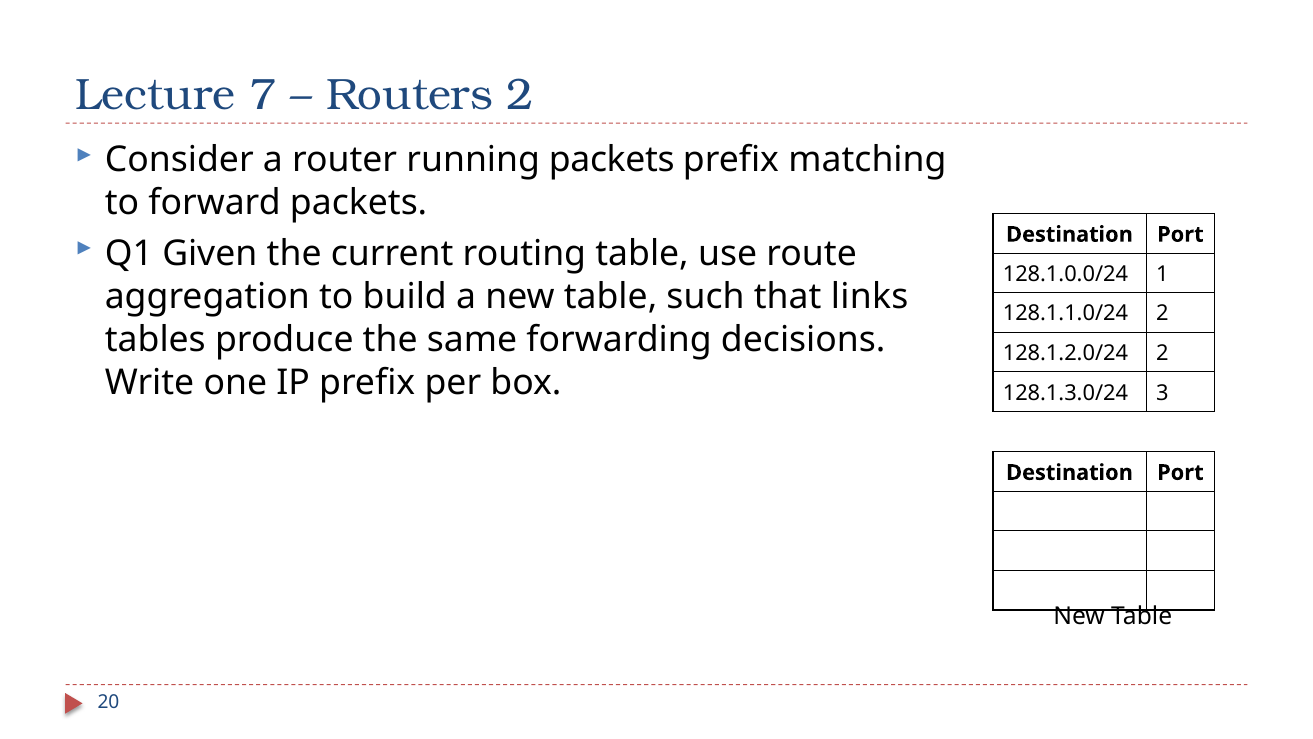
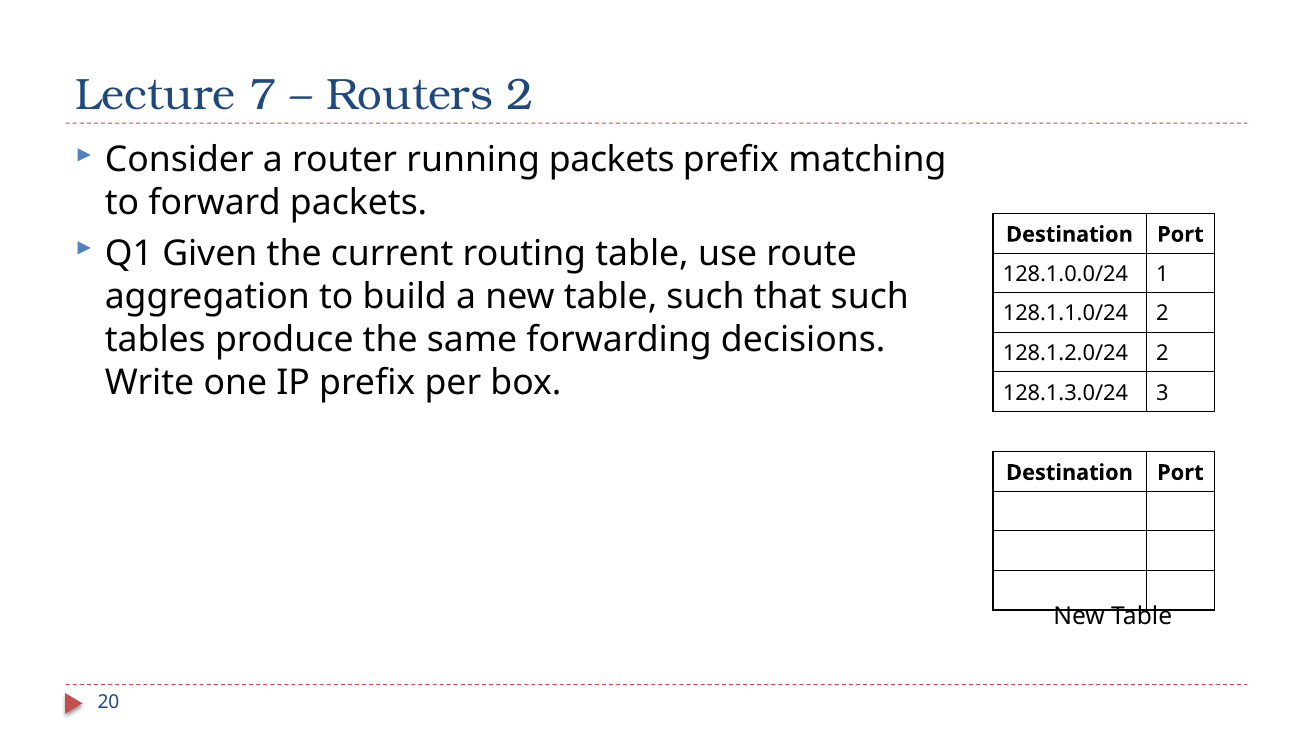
that links: links -> such (870, 297)
